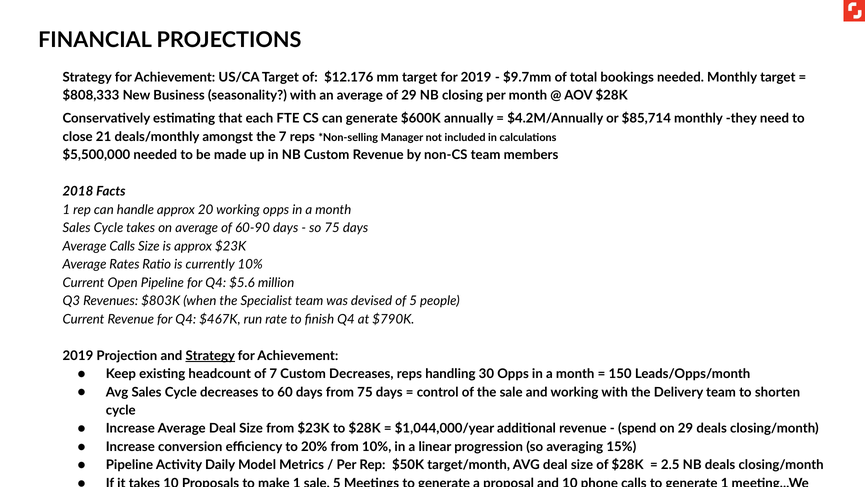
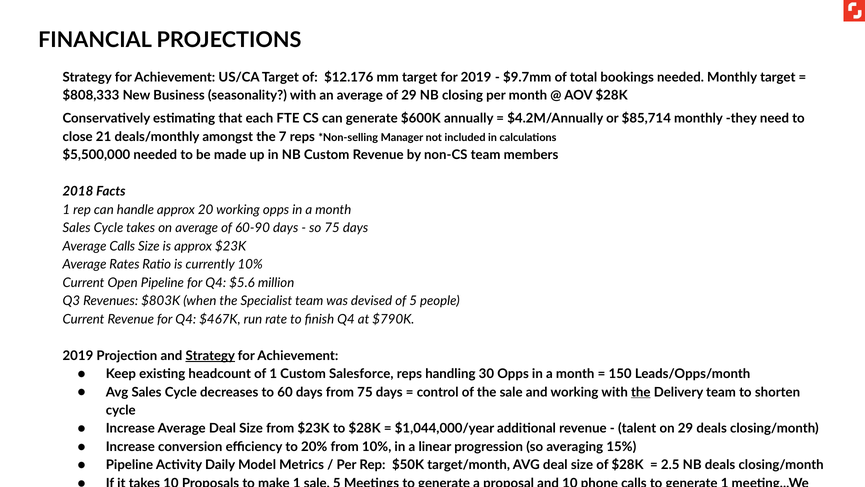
of 7: 7 -> 1 (273, 374)
Custom Decreases: Decreases -> Salesforce (361, 374)
the underline: none -> present (641, 392)
spend: spend -> talent (637, 428)
